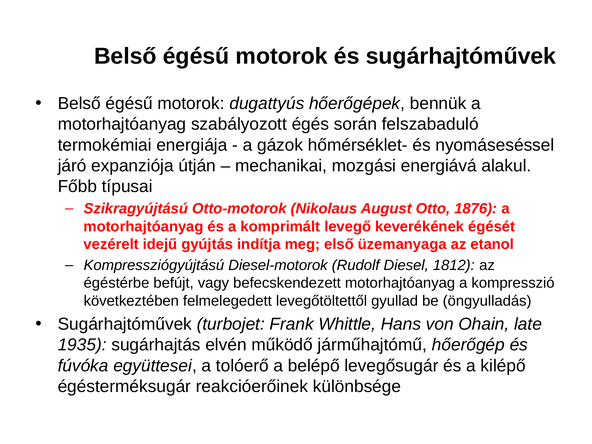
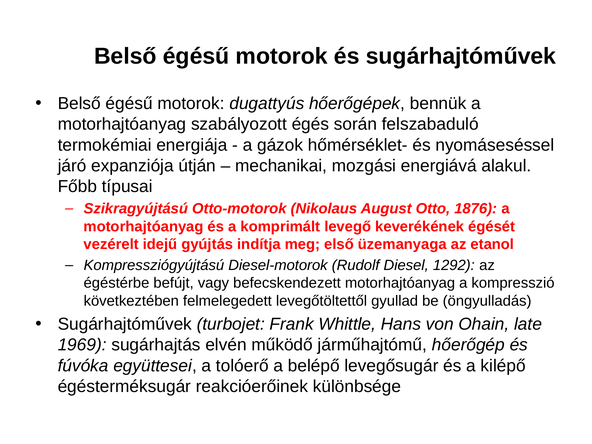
1812: 1812 -> 1292 (454, 265)
1935: 1935 -> 1969 (82, 345)
